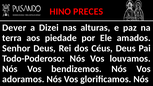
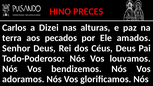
Dever: Dever -> Carlos (14, 28)
piedade: piedade -> pecados (61, 38)
